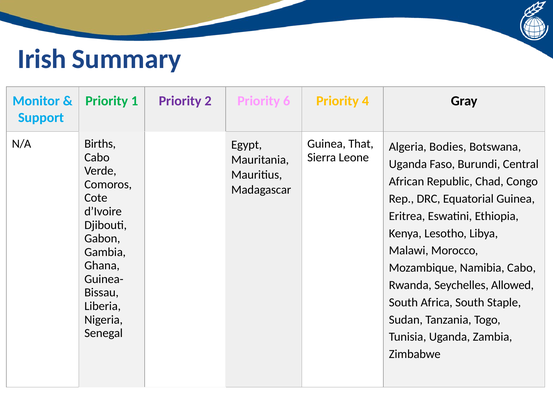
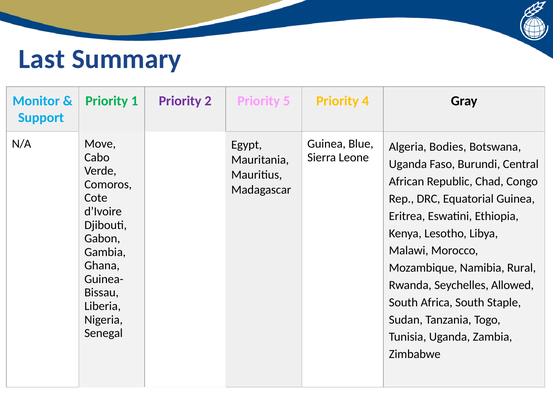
Irish: Irish -> Last (42, 59)
6: 6 -> 5 (287, 101)
Births: Births -> Move (100, 144)
That: That -> Blue (361, 144)
Namibia Cabo: Cabo -> Rural (522, 268)
